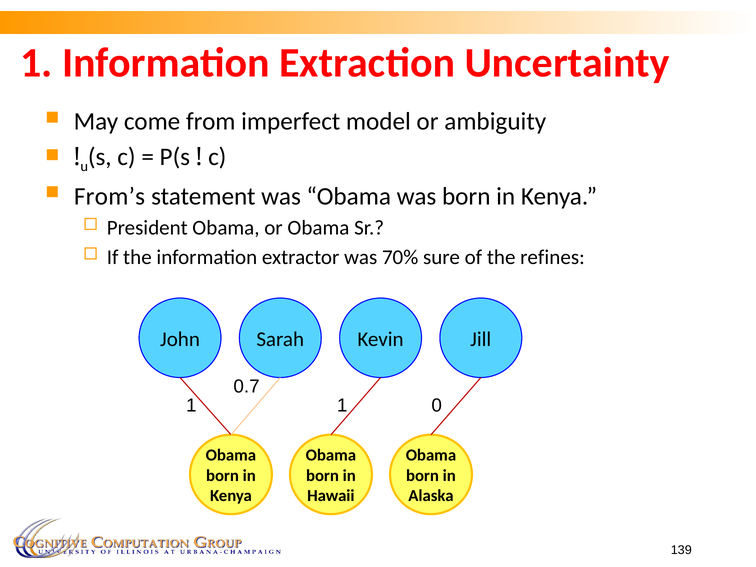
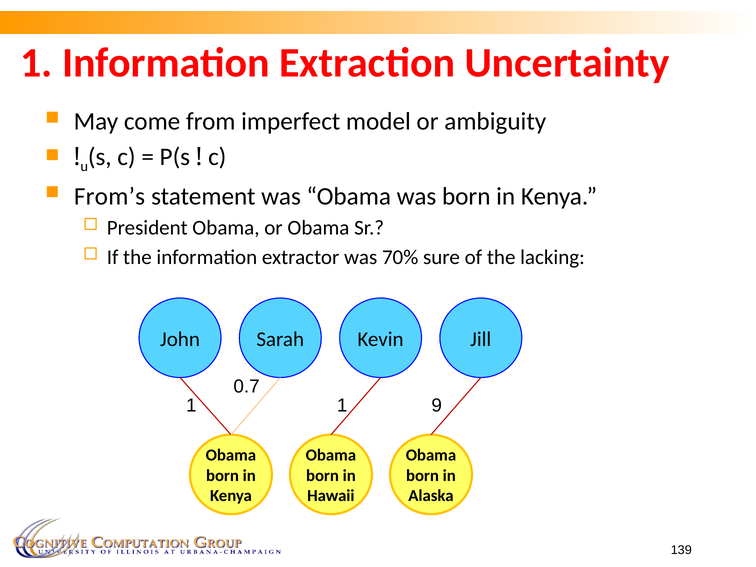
refines: refines -> lacking (552, 257)
0: 0 -> 9 (437, 406)
